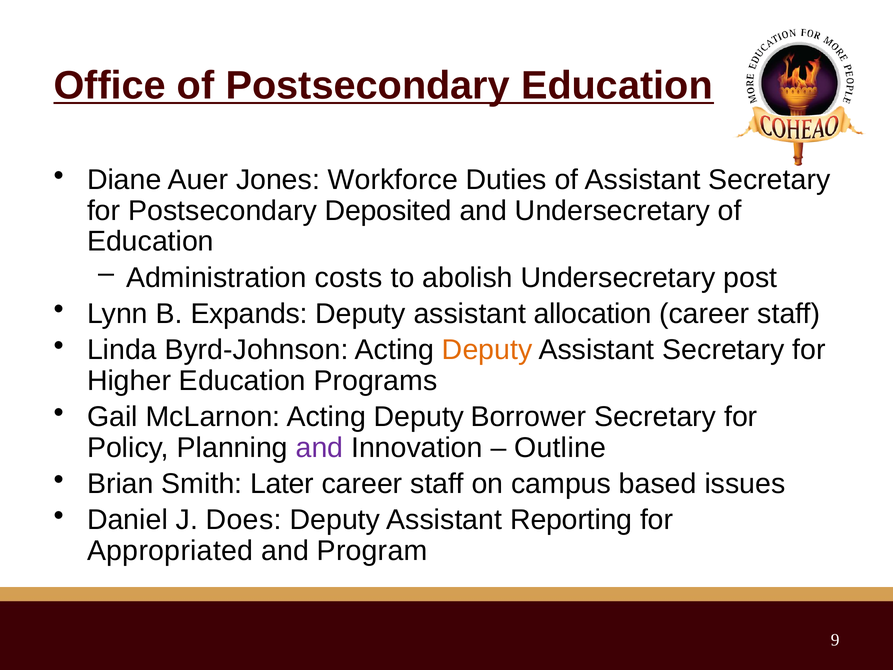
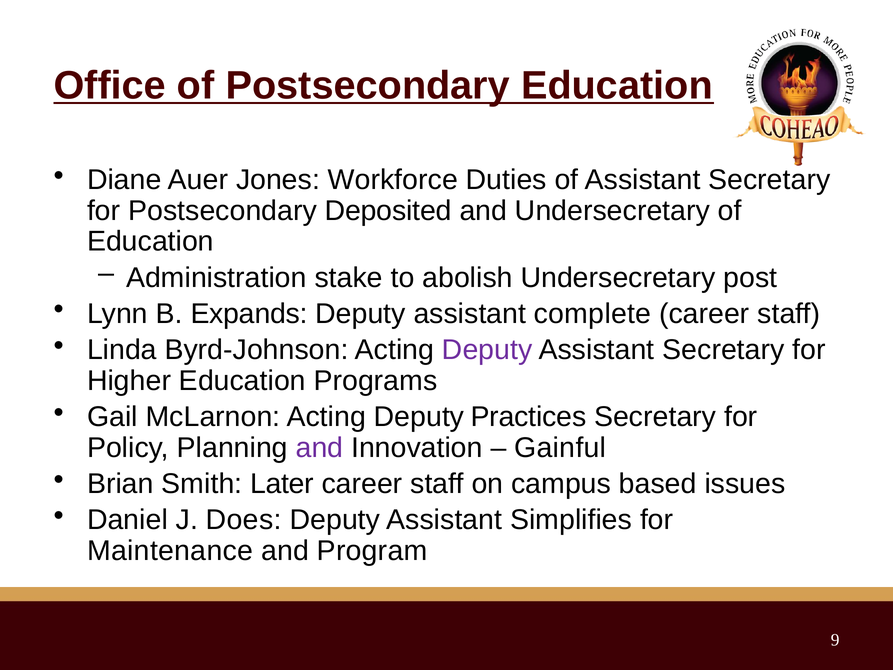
costs: costs -> stake (349, 278)
allocation: allocation -> complete (593, 314)
Deputy colour: orange -> purple (487, 350)
Borrower: Borrower -> Practices (528, 417)
Outline: Outline -> Gainful (560, 448)
Reporting: Reporting -> Simplifies (571, 520)
Appropriated: Appropriated -> Maintenance (170, 551)
